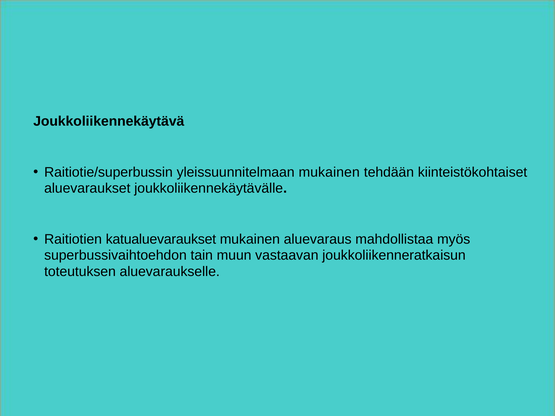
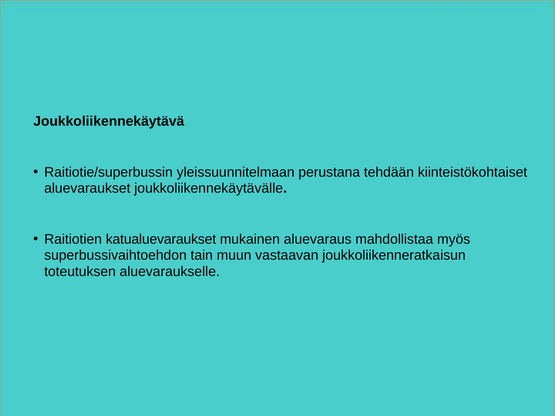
yleissuunnitelmaan mukainen: mukainen -> perustana (329, 172)
